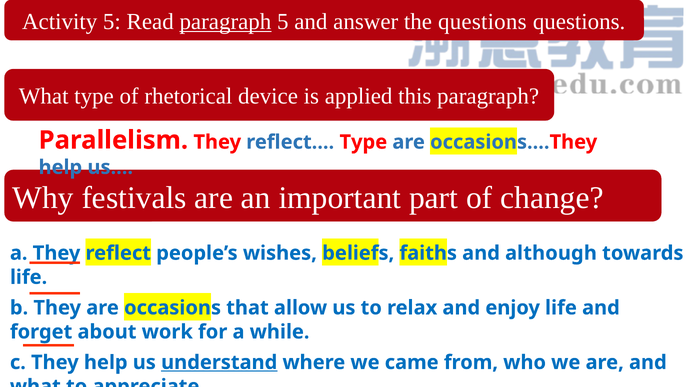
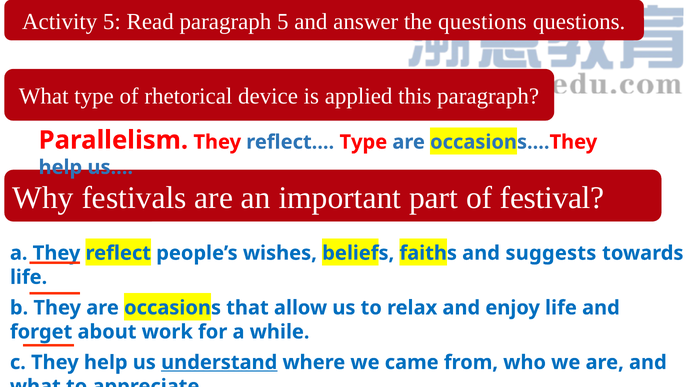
paragraph underline: present -> none (225, 22)
change: change -> festival (552, 198)
although: although -> suggests (551, 253)
